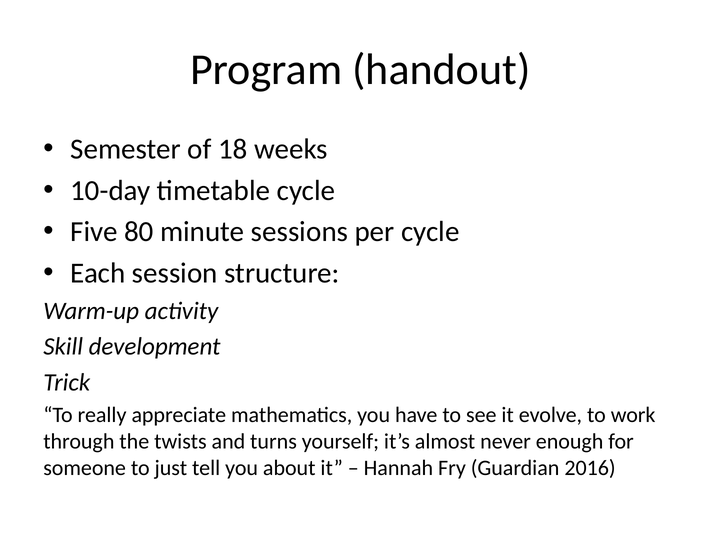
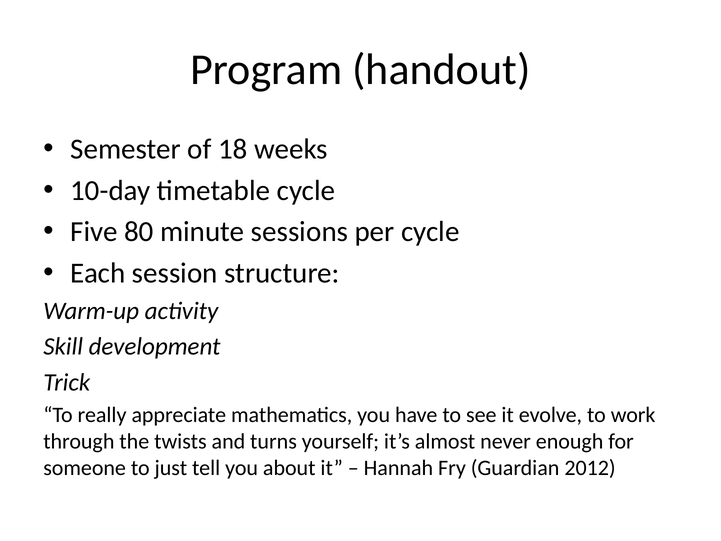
2016: 2016 -> 2012 (590, 468)
